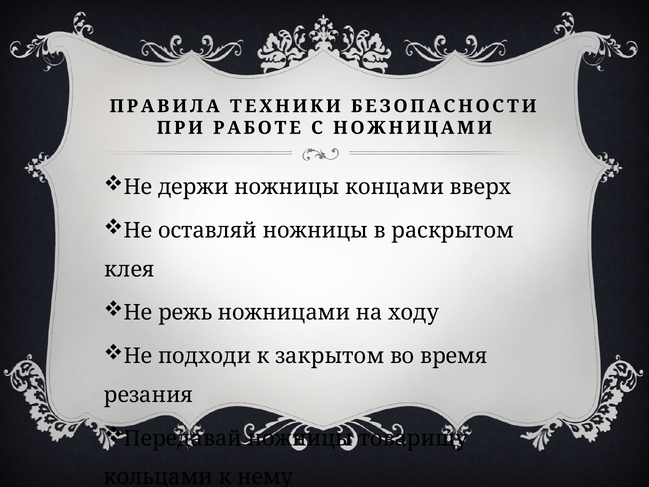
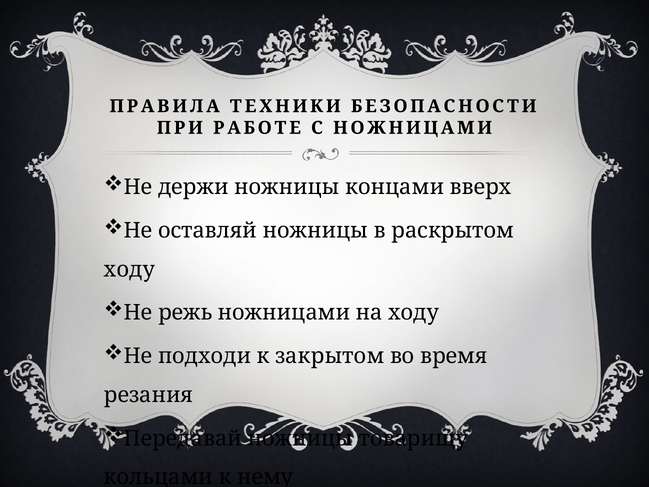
клея: клея -> ходу (129, 269)
